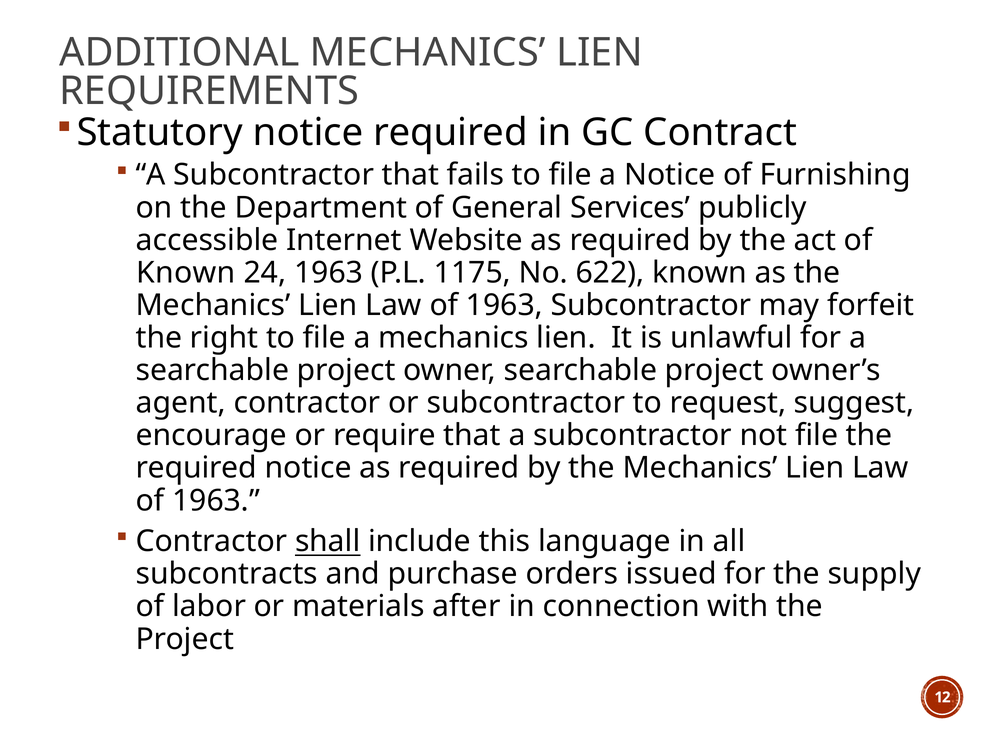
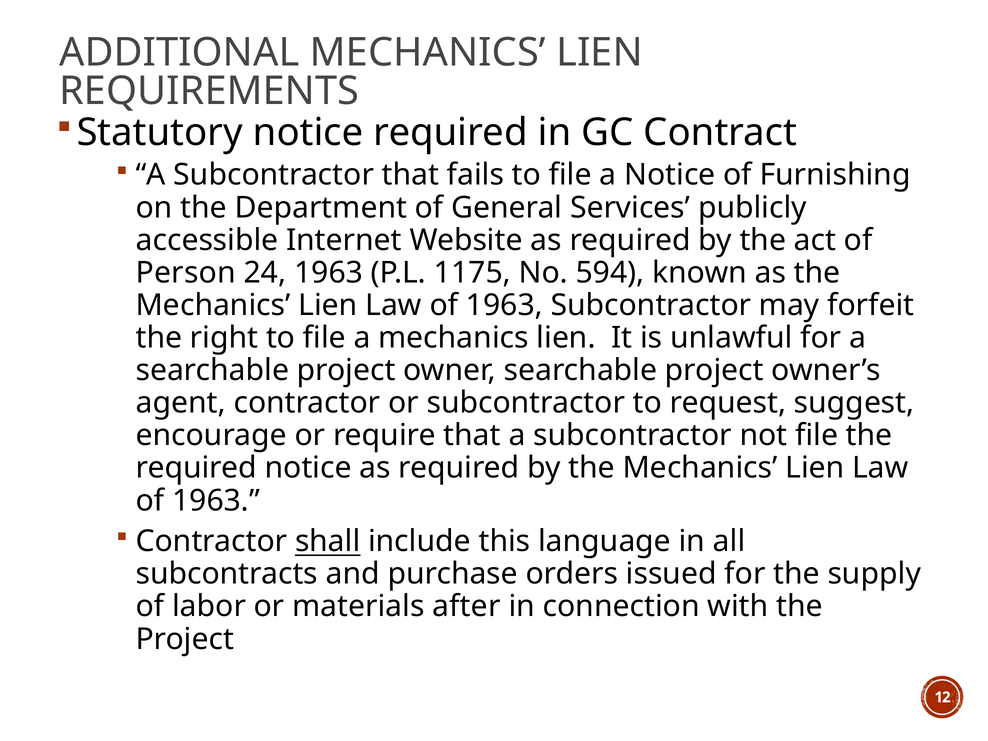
Known: Known -> Person (186, 273)
622: 622 -> 594 (610, 273)
